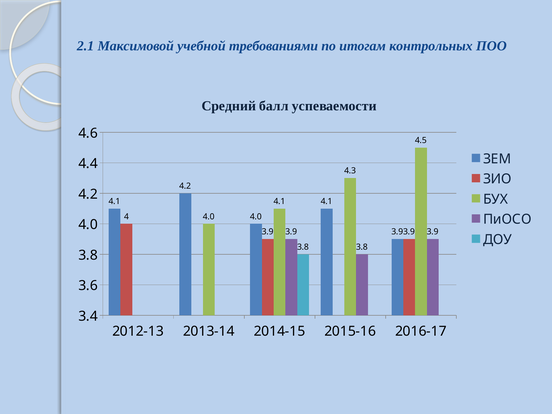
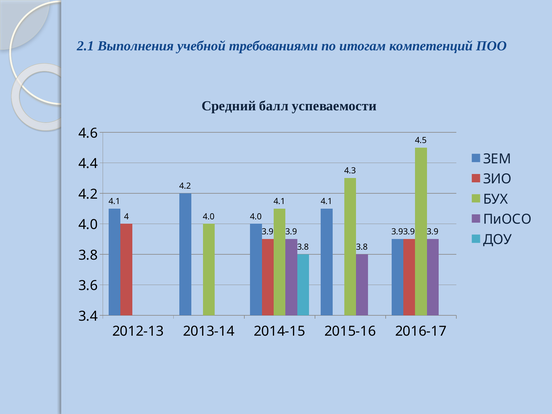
Максимовой: Максимовой -> Выполнения (136, 46)
контрольных: контрольных -> компетенций (431, 46)
